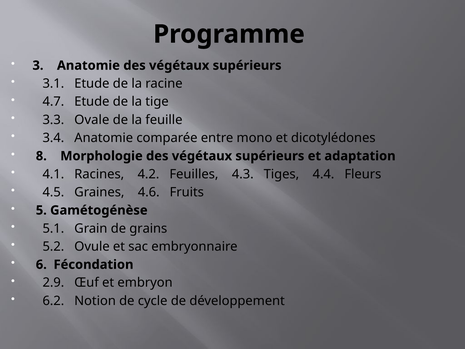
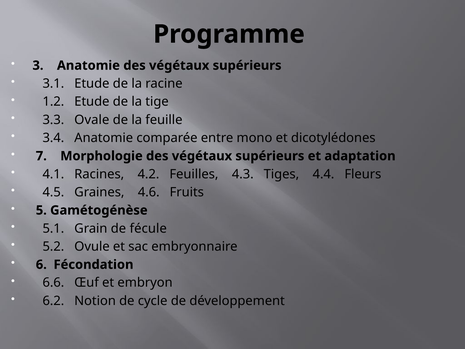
4.7: 4.7 -> 1.2 (53, 102)
8: 8 -> 7 (41, 156)
grains: grains -> fécule (148, 228)
2.9: 2.9 -> 6.6 (53, 282)
